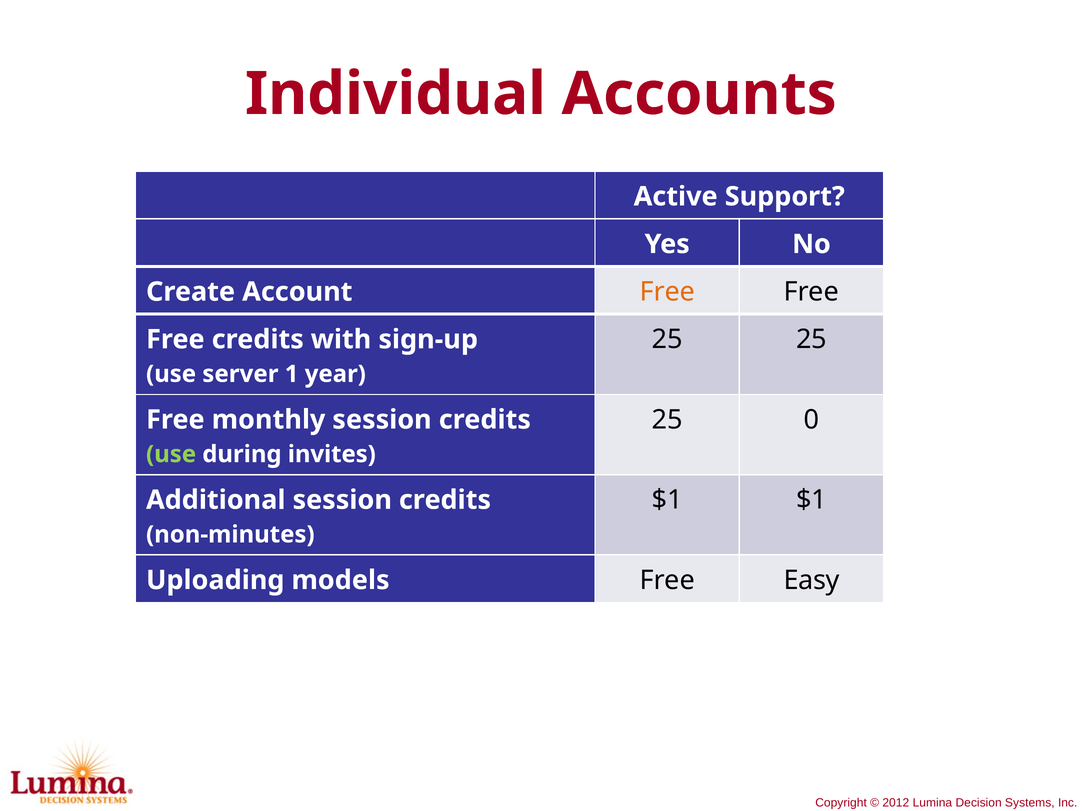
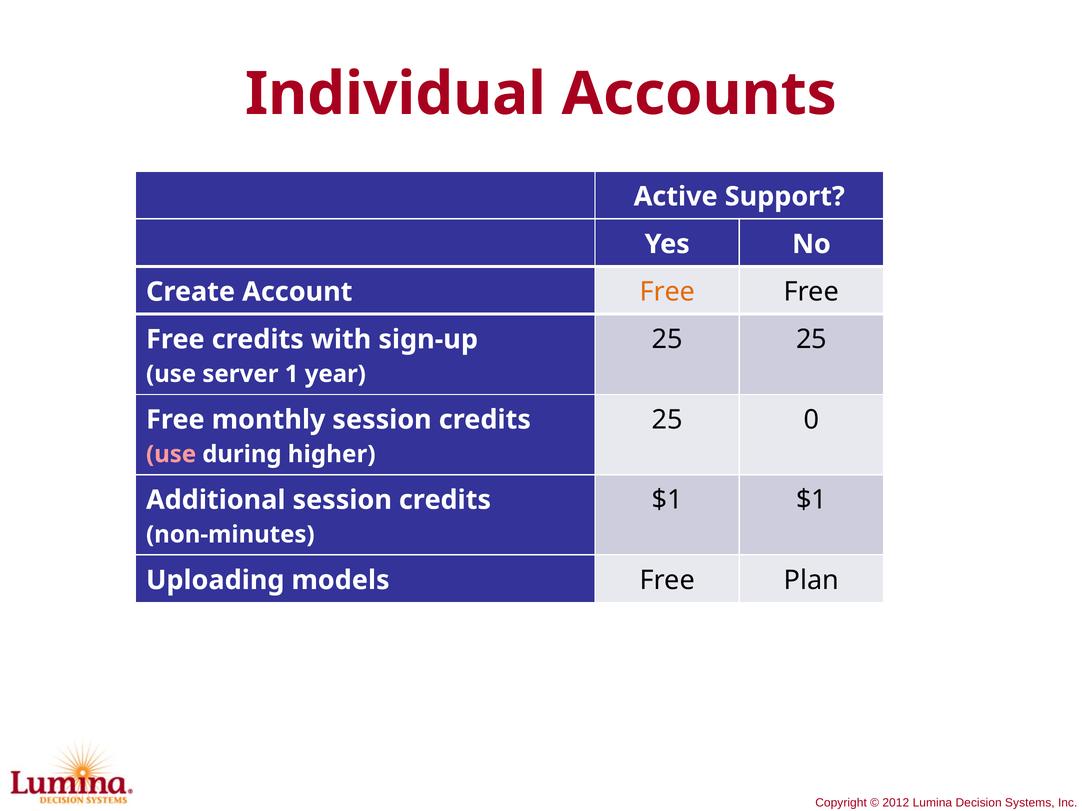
use colour: light green -> pink (171, 455)
invites: invites -> higher (332, 455)
Easy: Easy -> Plan (811, 581)
